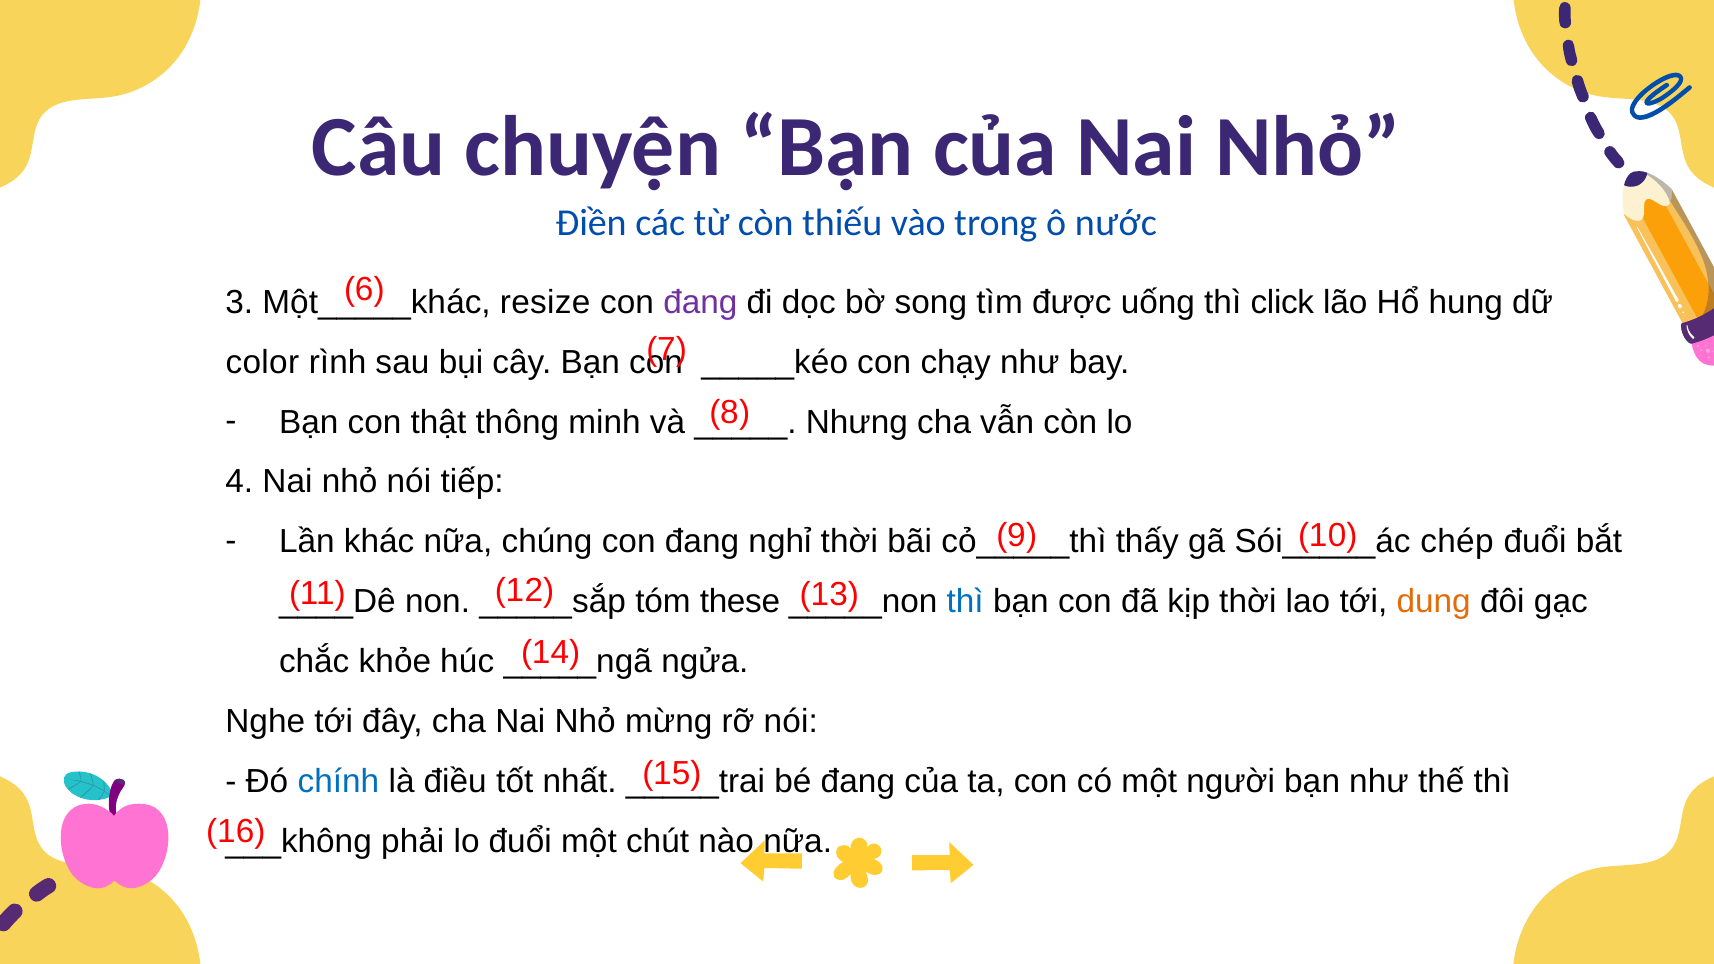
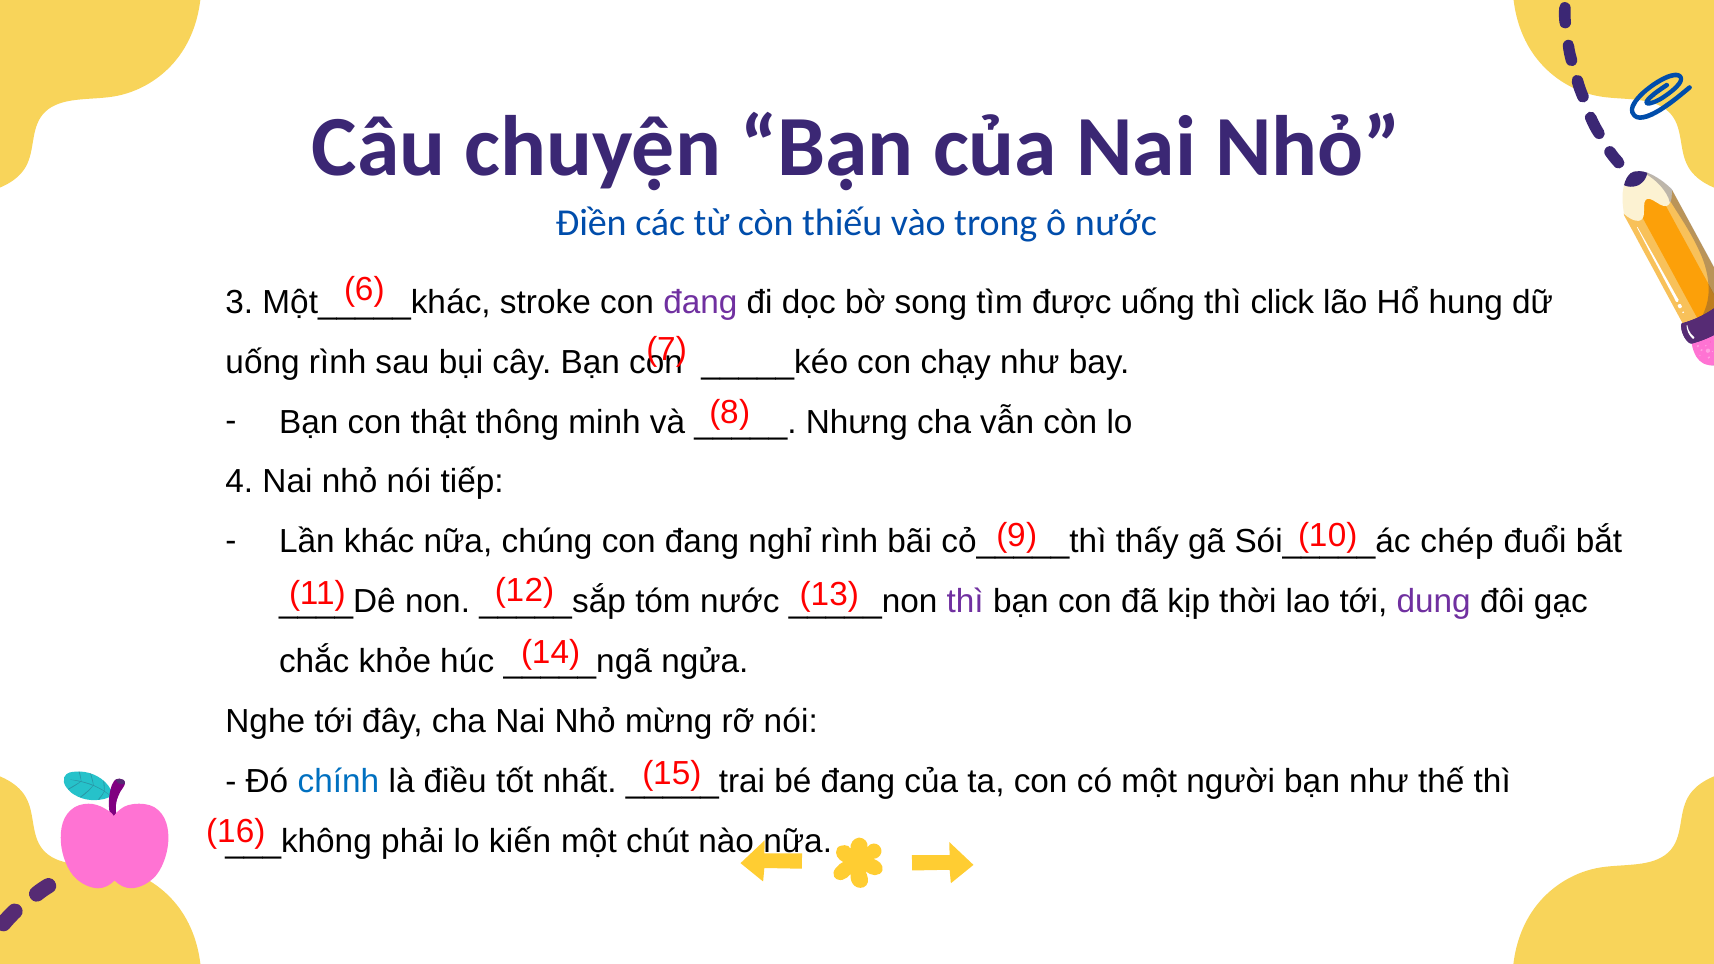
resize: resize -> stroke (545, 302)
color: color -> uống (263, 362)
nghỉ thời: thời -> rình (849, 542)
tóm these: these -> nước (740, 602)
thì colour: blue -> purple (965, 602)
dung colour: orange -> purple (1434, 602)
lo đuổi: đuổi -> kiến (520, 842)
